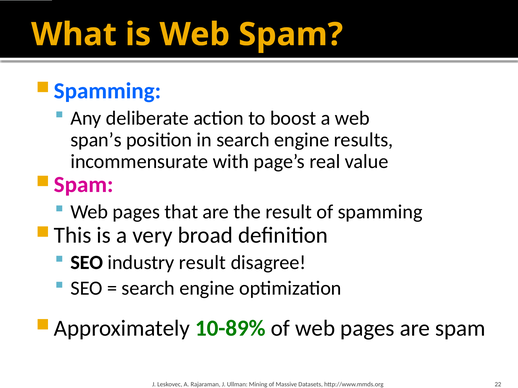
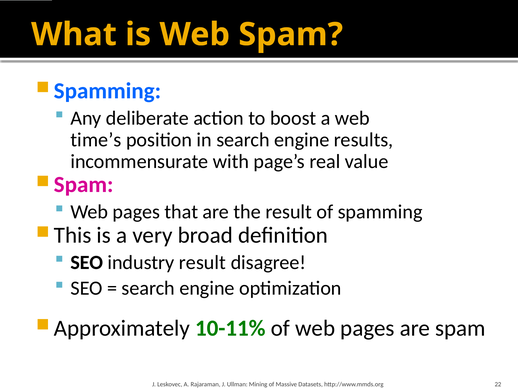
span’s: span’s -> time’s (96, 140)
10-89%: 10-89% -> 10-11% (230, 329)
